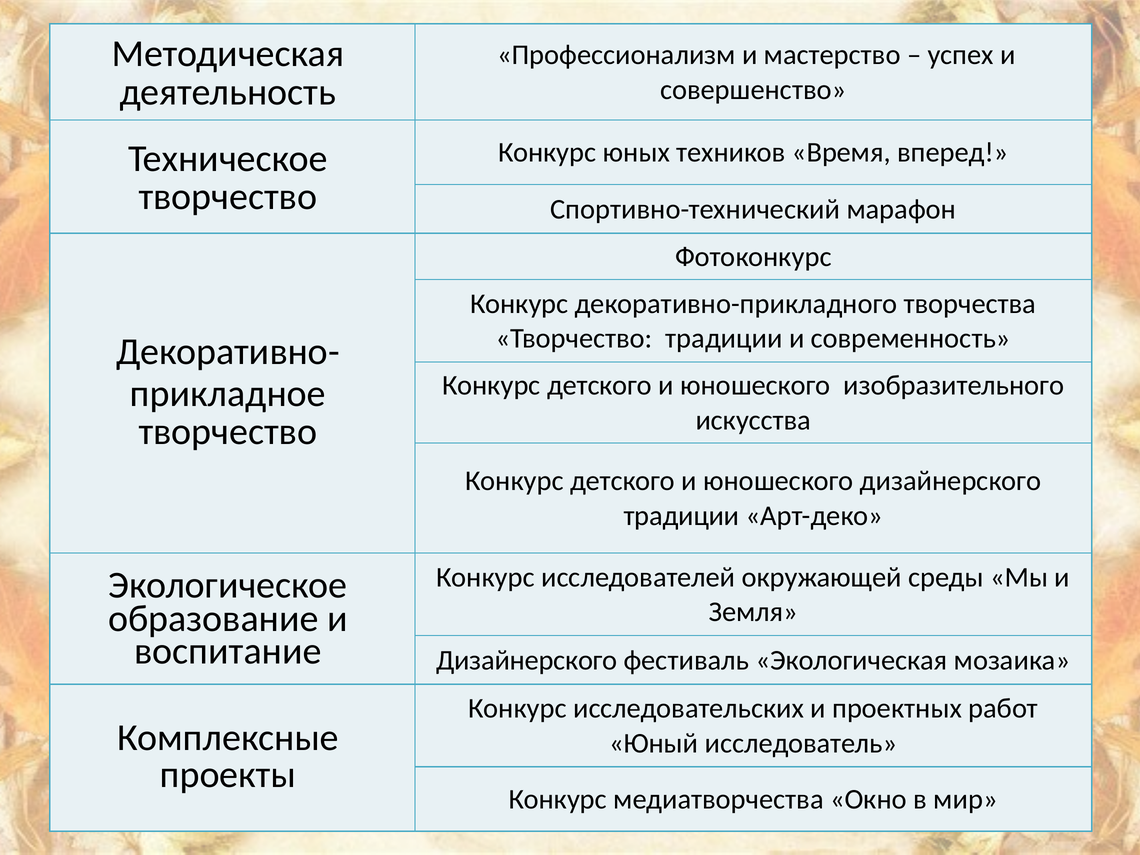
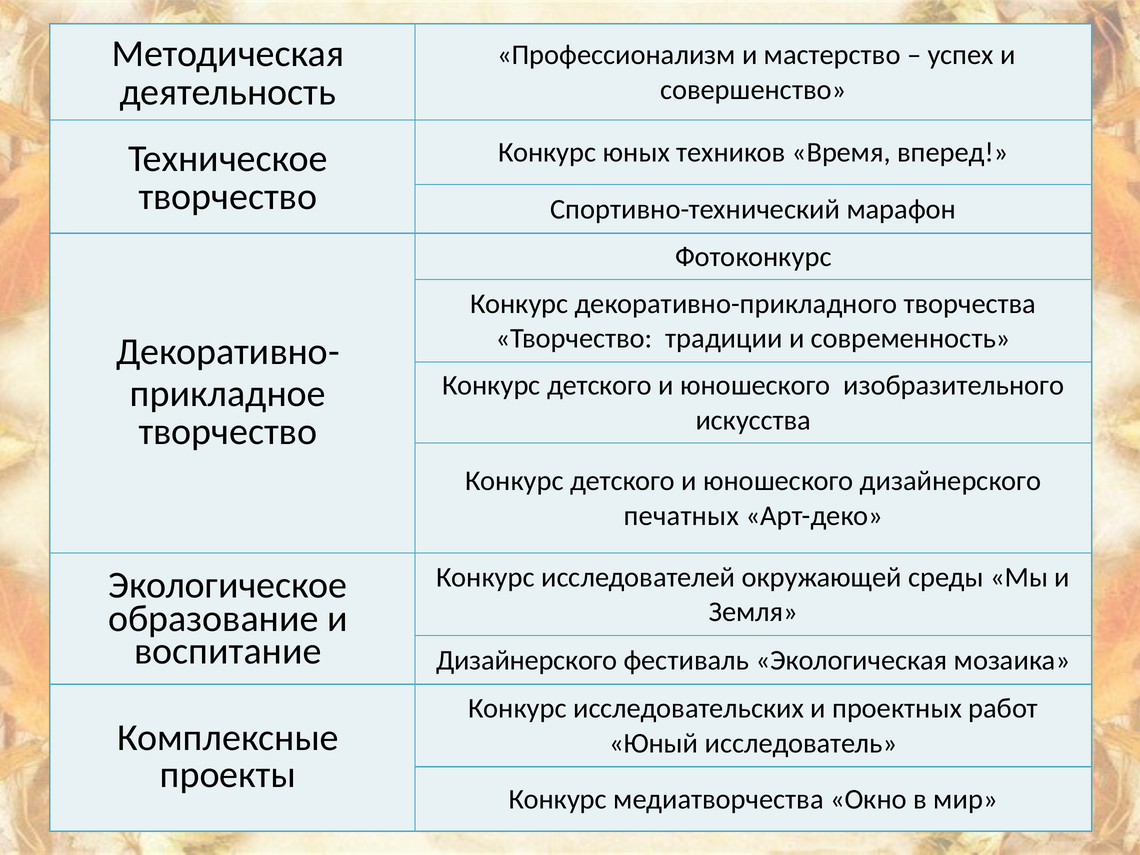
традиции: традиции -> печатных (681, 516)
